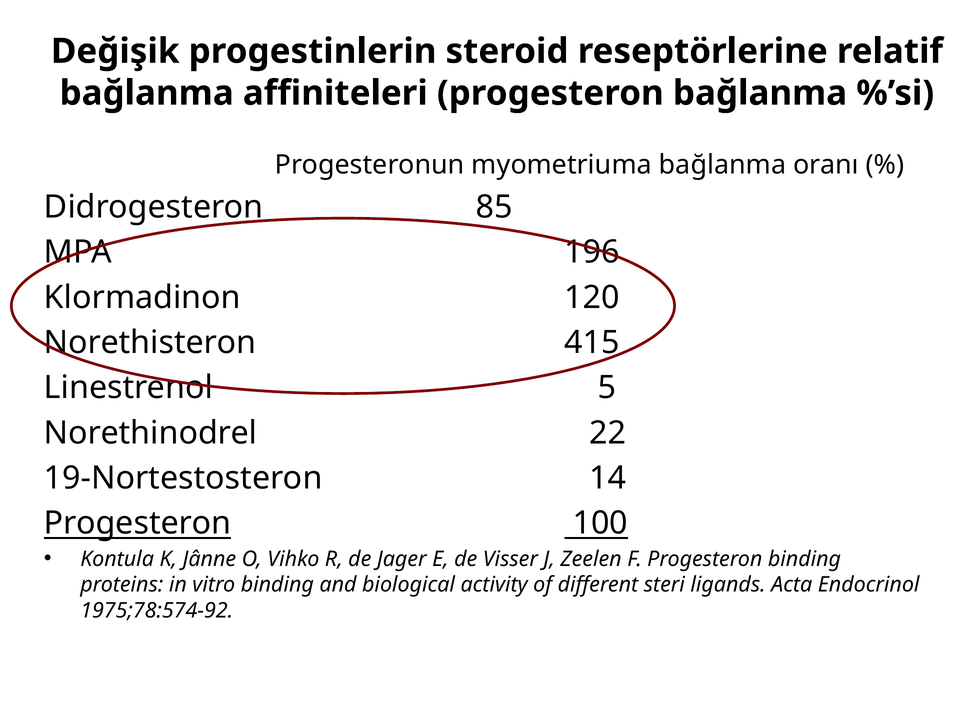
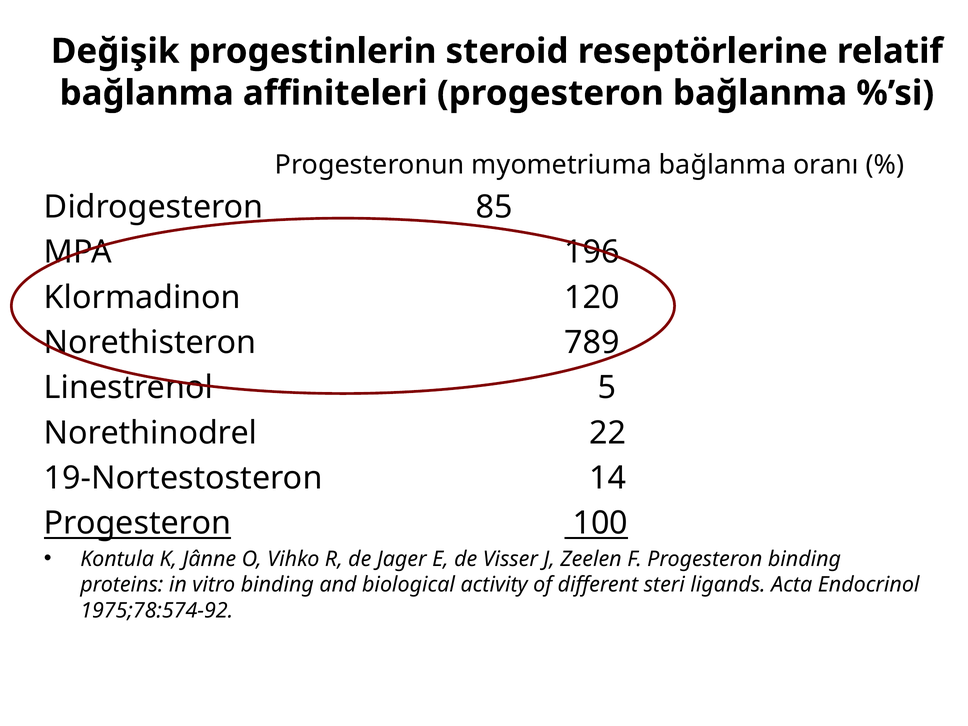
415: 415 -> 789 (592, 343)
